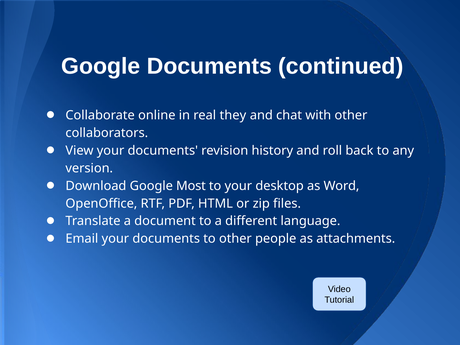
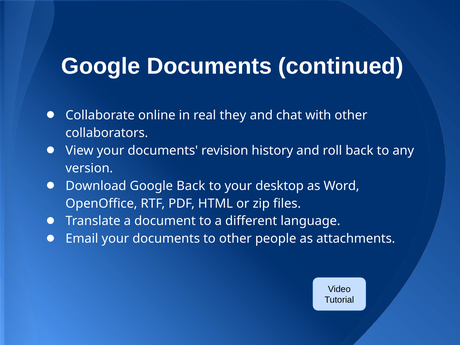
Google Most: Most -> Back (191, 186)
